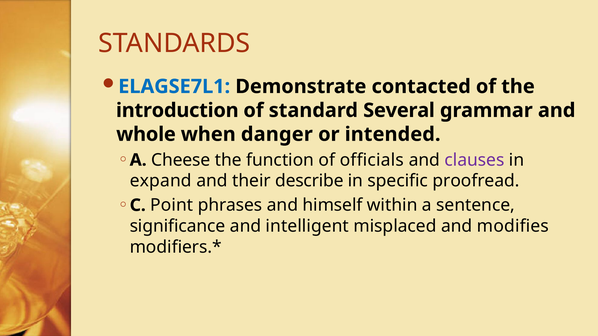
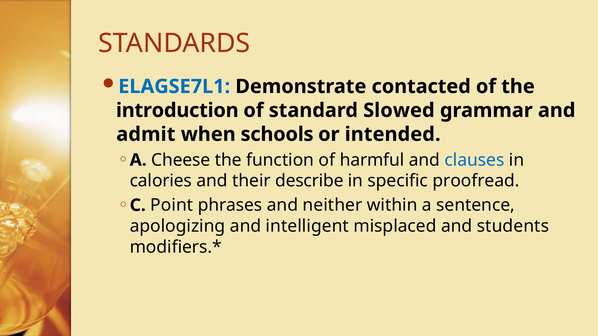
Several: Several -> Slowed (399, 111)
whole: whole -> admit (146, 134)
danger: danger -> schools (277, 134)
officials: officials -> harmful (372, 160)
clauses colour: purple -> blue (474, 160)
expand: expand -> calories (161, 181)
himself: himself -> neither (332, 205)
significance: significance -> apologizing (178, 226)
modifies: modifies -> students (513, 226)
